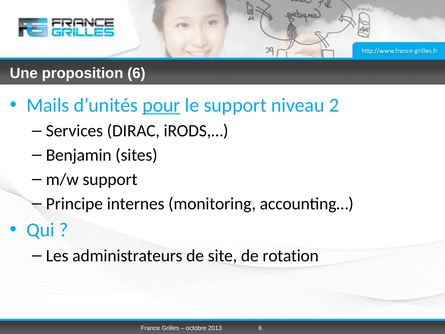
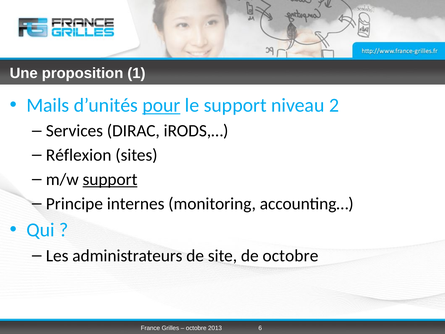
proposition 6: 6 -> 1 (136, 73)
Benjamin: Benjamin -> Réflexion (79, 155)
support underline: none -> present (110, 179)
de rotation: rotation -> octobre (290, 255)
